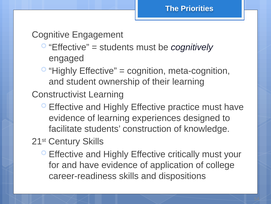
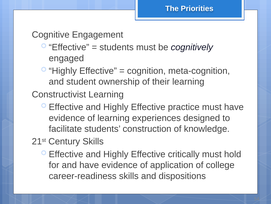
your: your -> hold (233, 154)
